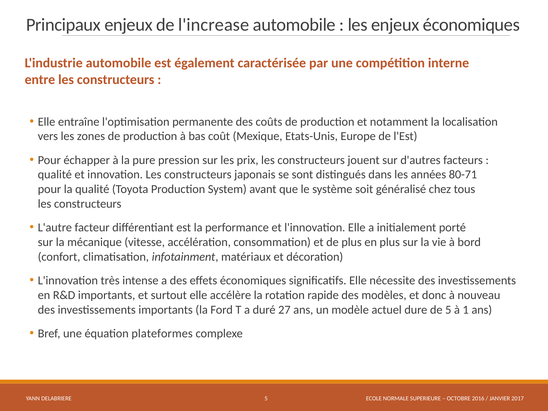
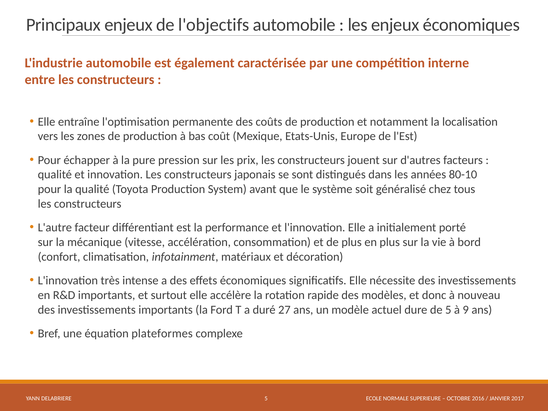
l'increase: l'increase -> l'objectifs (214, 25)
80-71: 80-71 -> 80-10 (463, 175)
1: 1 -> 9 (466, 310)
